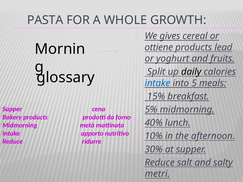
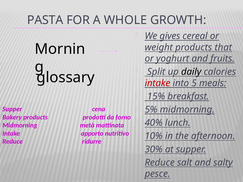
ottiene: ottiene -> weight (159, 47)
lead: lead -> that (223, 47)
intake colour: blue -> red (157, 83)
metri: metri -> pesce (157, 174)
